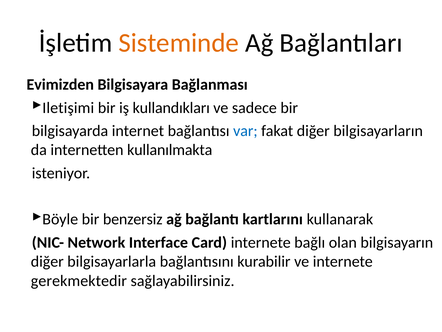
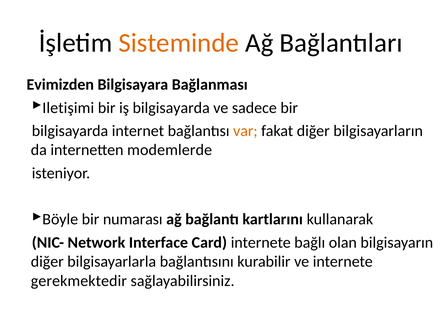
iş kullandıkları: kullandıkları -> bilgisayarda (171, 108)
var colour: blue -> orange (245, 131)
kullanılmakta: kullanılmakta -> modemlerde (170, 150)
benzersiz: benzersiz -> numarası (133, 219)
